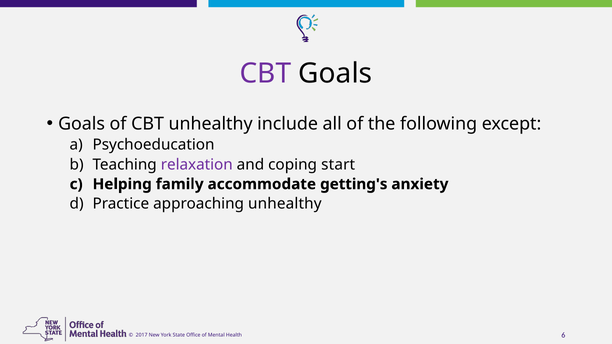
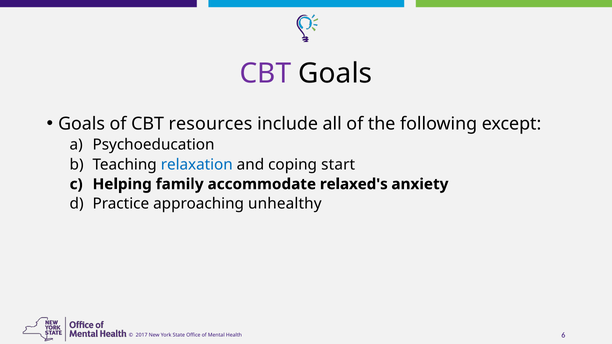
CBT unhealthy: unhealthy -> resources (210, 124)
relaxation colour: purple -> blue (197, 165)
getting's: getting's -> relaxed's (354, 184)
